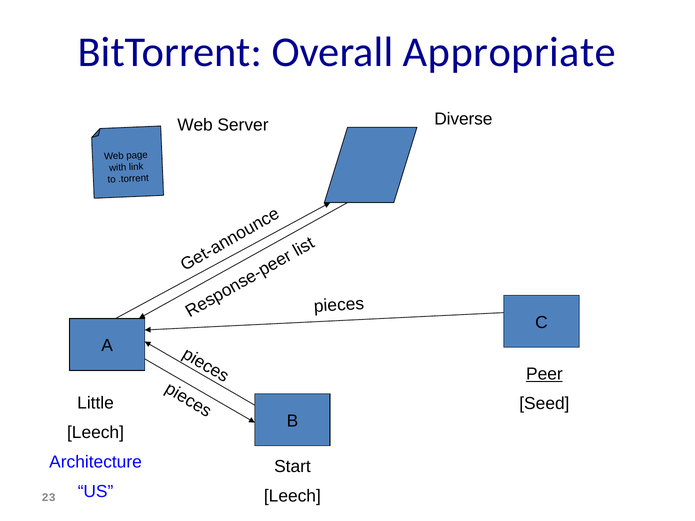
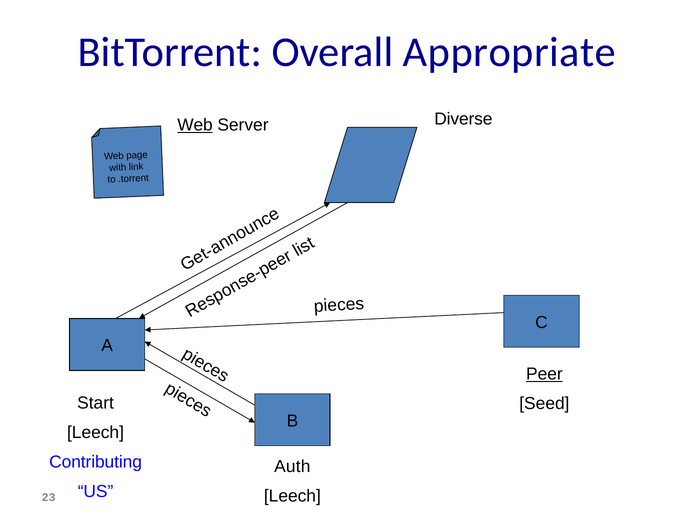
Web underline: none -> present (195, 125)
Little: Little -> Start (96, 403)
Architecture: Architecture -> Contributing (96, 462)
Start: Start -> Auth (292, 467)
